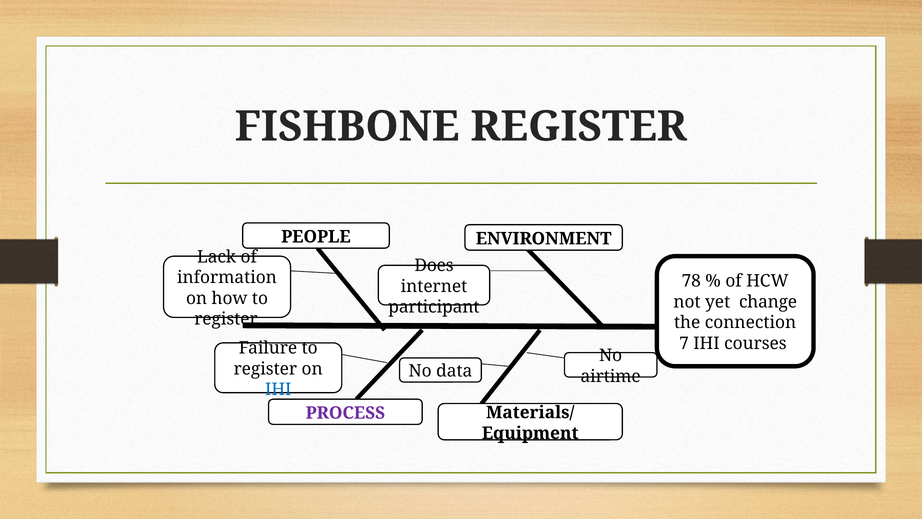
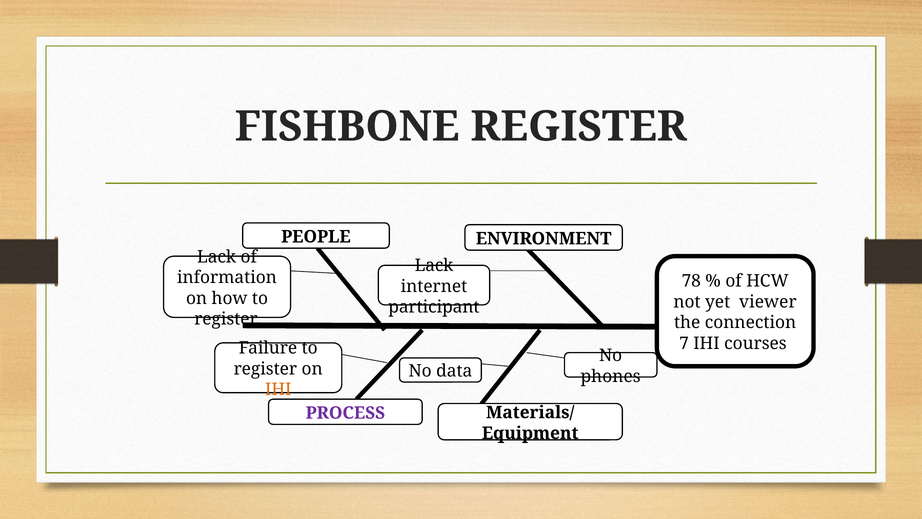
Does: Does -> Lack (434, 265)
change: change -> viewer (768, 302)
airtime: airtime -> phones (611, 376)
IHI colour: blue -> orange (278, 389)
